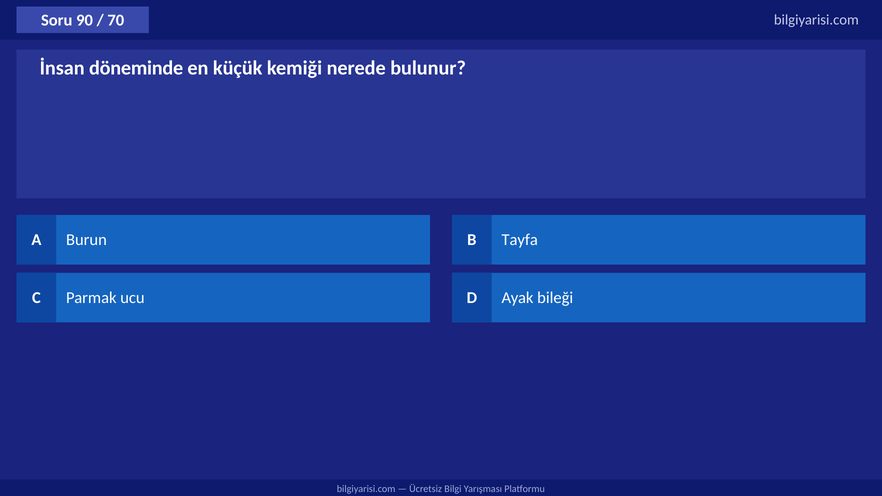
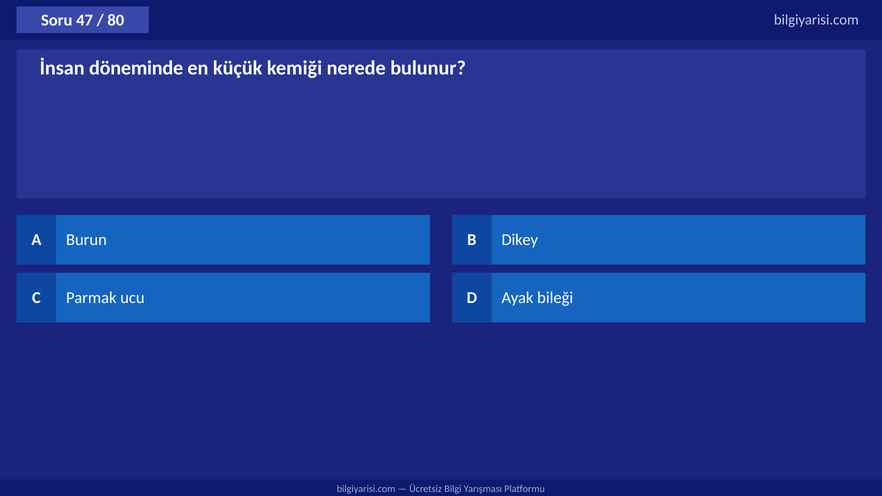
90: 90 -> 47 (85, 20)
70: 70 -> 80 (116, 20)
Tayfa: Tayfa -> Dikey (520, 240)
